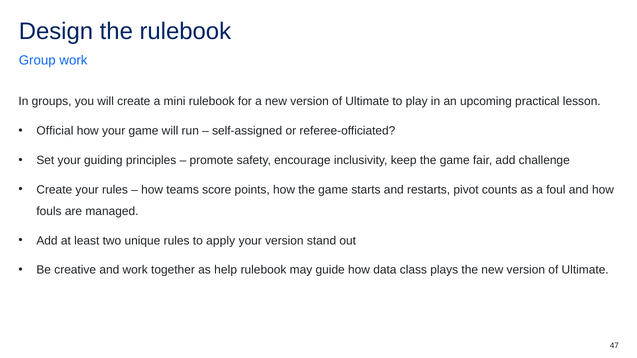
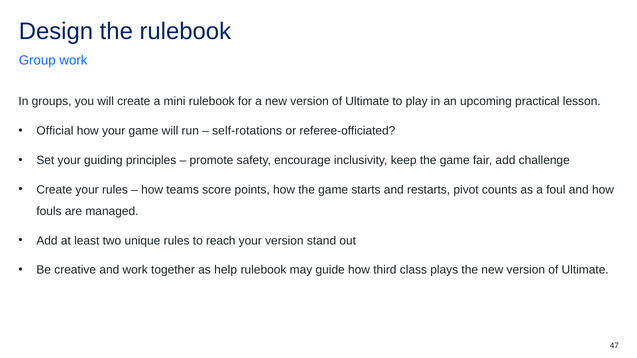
self-assigned: self-assigned -> self-rotations (247, 131)
apply: apply -> reach (221, 241)
data: data -> third (385, 270)
